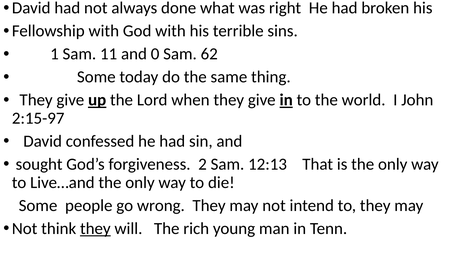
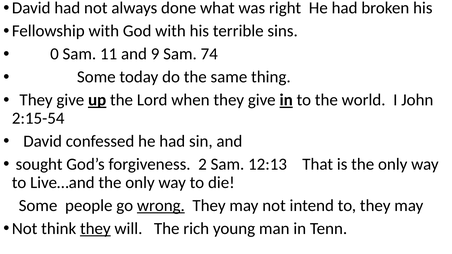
1: 1 -> 0 (54, 54)
0: 0 -> 9 (155, 54)
62: 62 -> 74 (209, 54)
2:15-97: 2:15-97 -> 2:15-54 (38, 118)
wrong underline: none -> present (161, 206)
